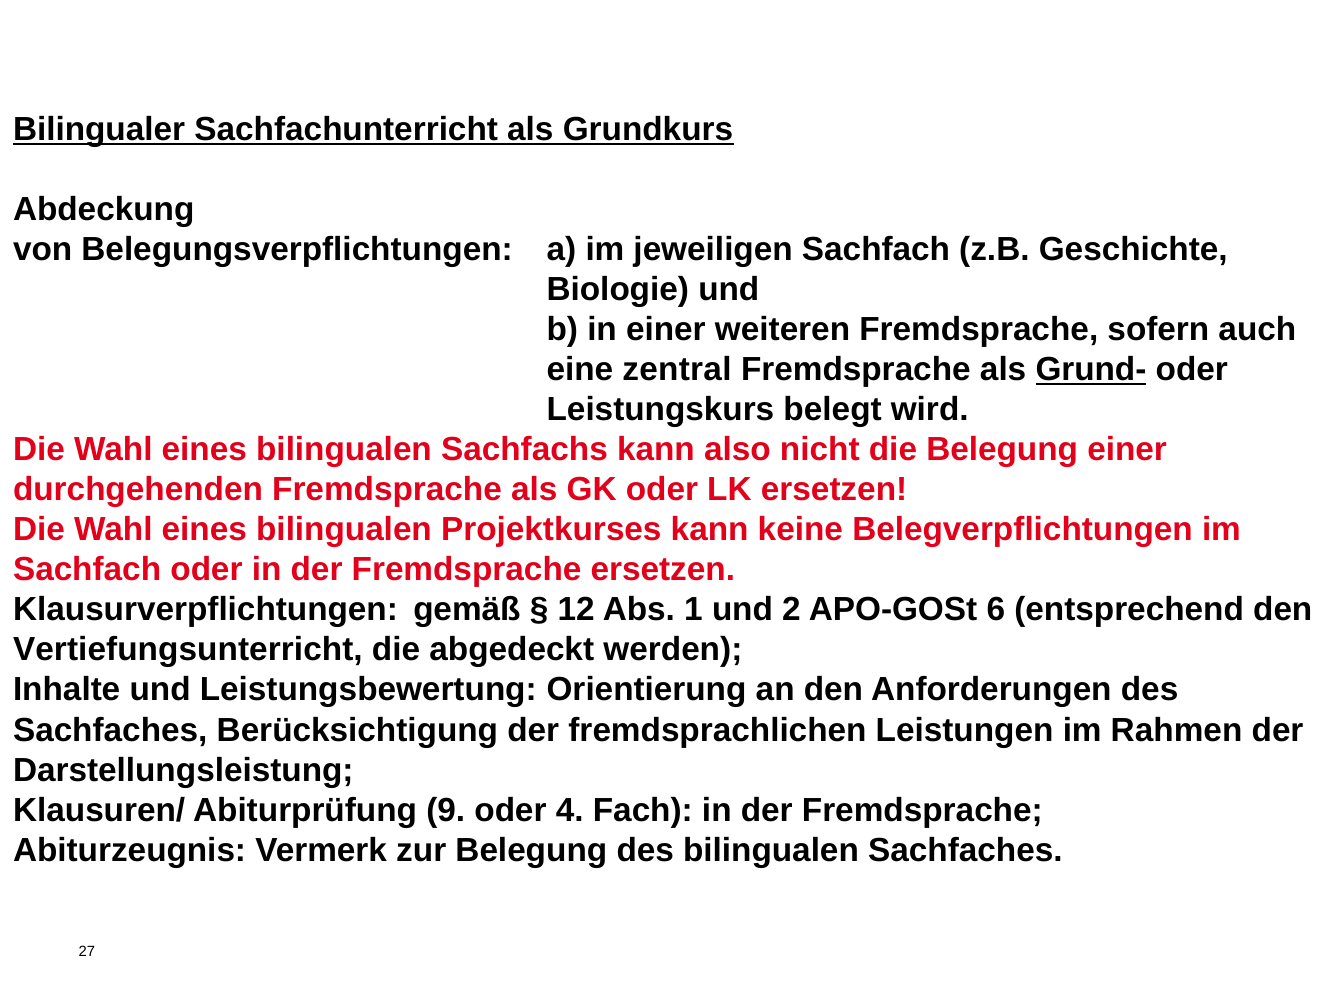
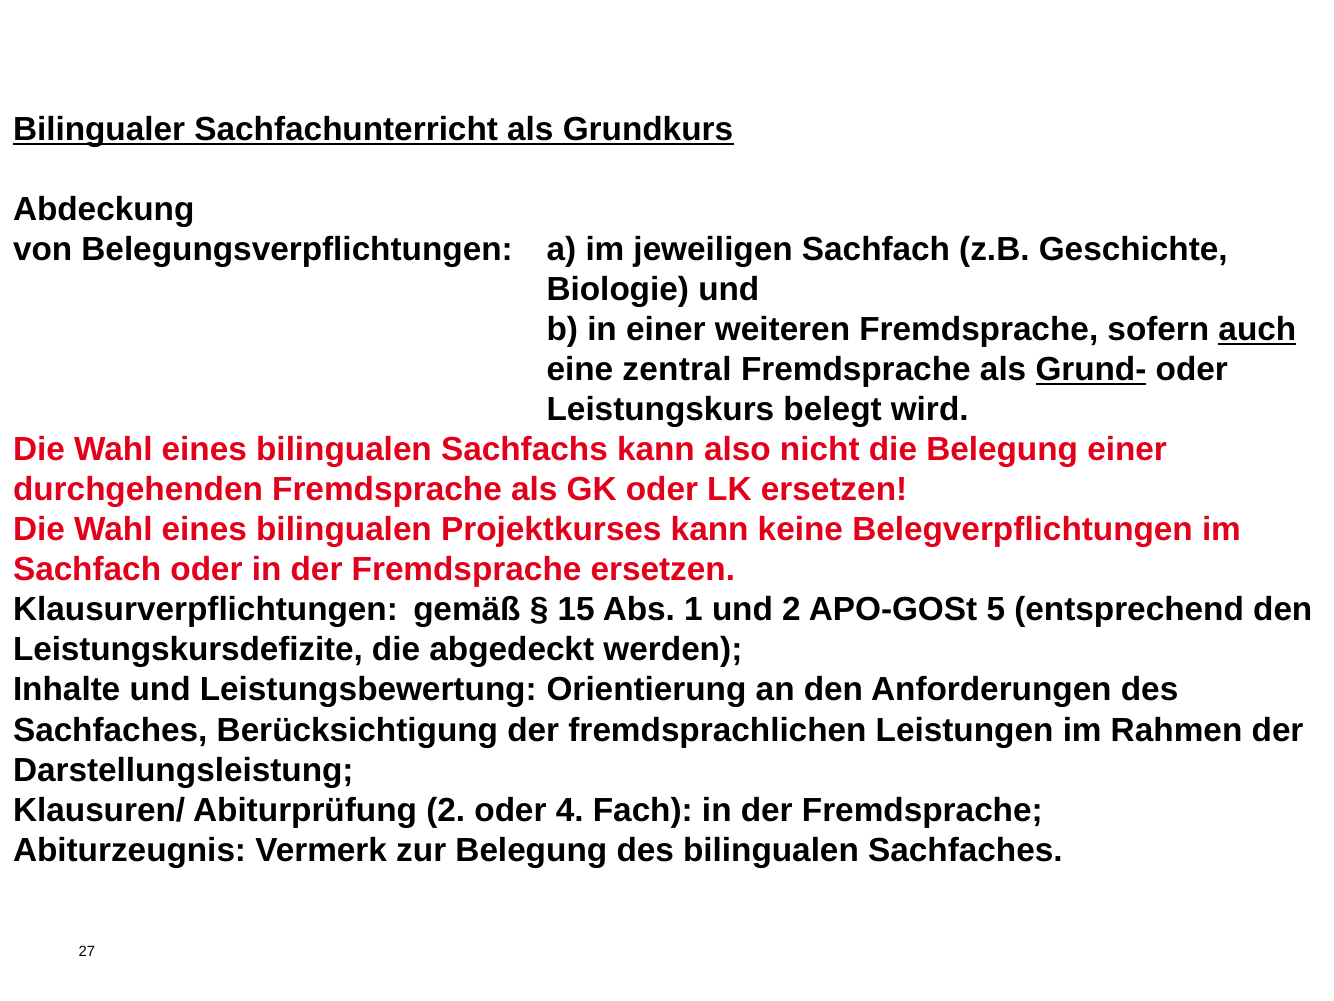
auch underline: none -> present (1257, 329)
12: 12 -> 15 (576, 610)
6: 6 -> 5 (996, 610)
Vertiefungsunterricht: Vertiefungsunterricht -> Leistungskursdefizite (188, 650)
Abiturprüfung 9: 9 -> 2 (446, 810)
